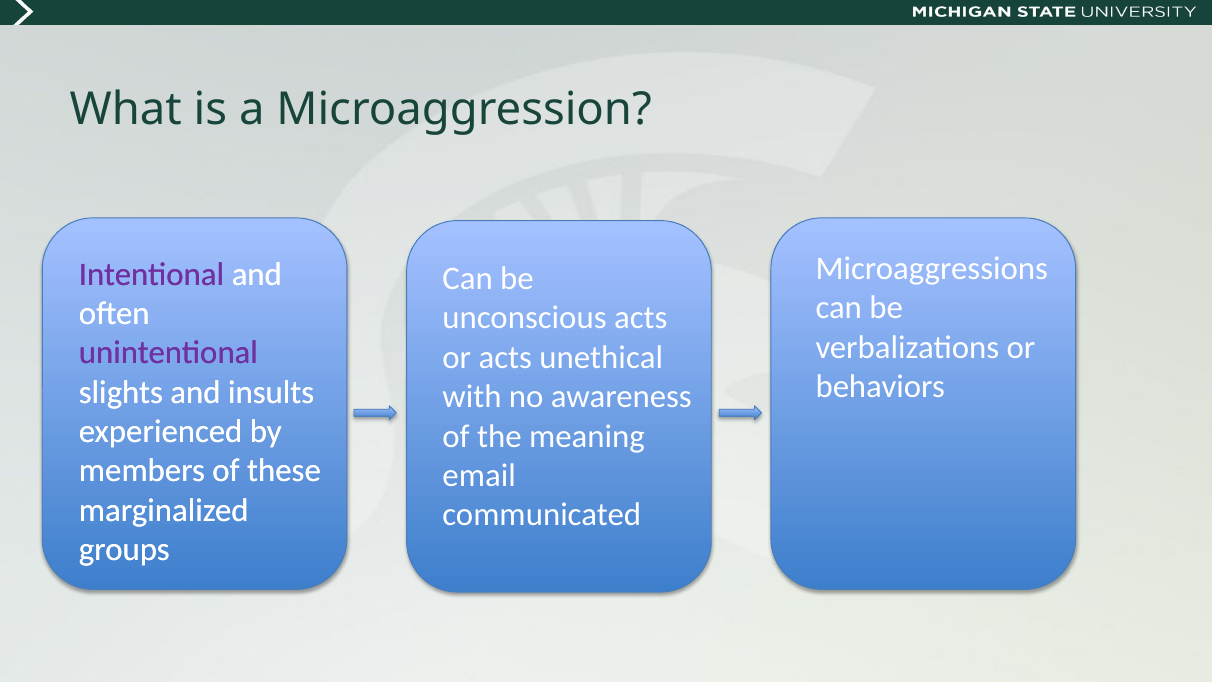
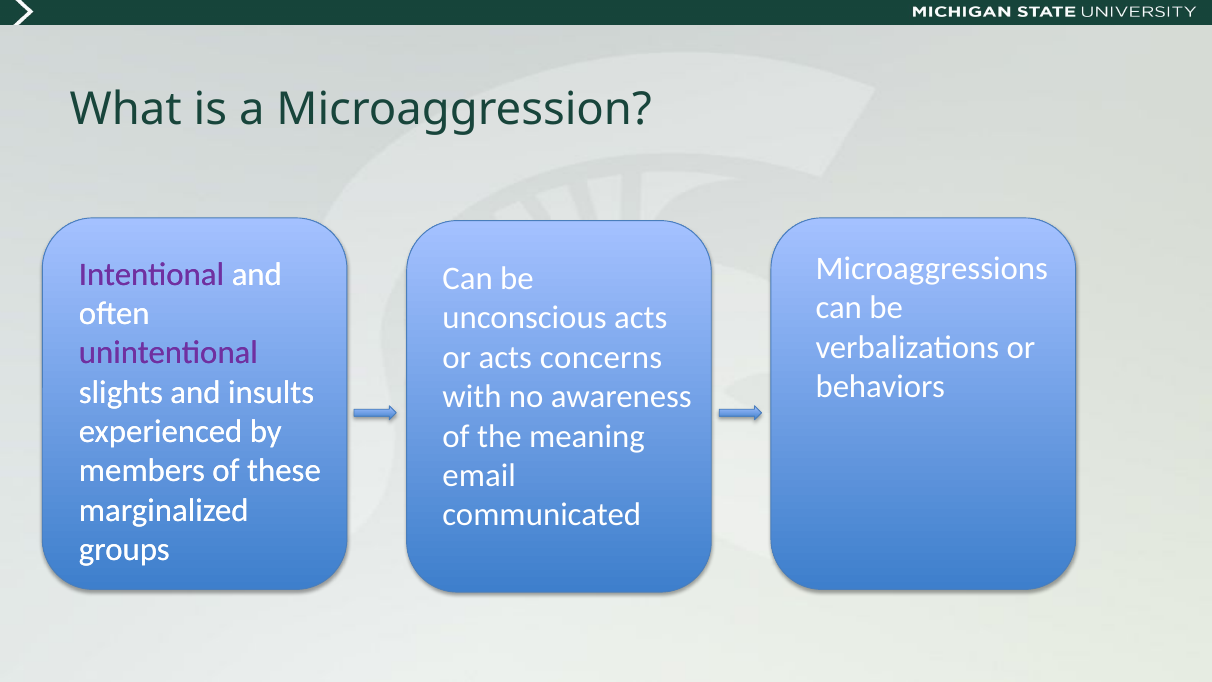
unethical: unethical -> concerns (601, 357)
